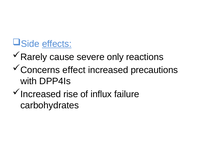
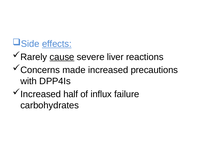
cause underline: none -> present (62, 57)
only: only -> liver (115, 57)
effect: effect -> made (74, 70)
rise: rise -> half (71, 94)
